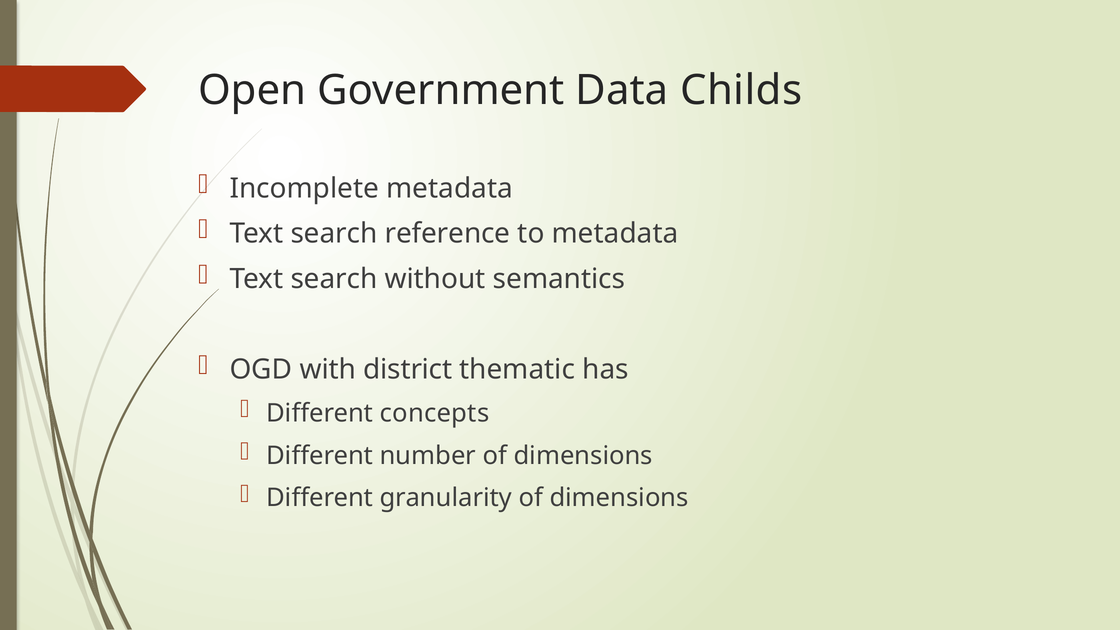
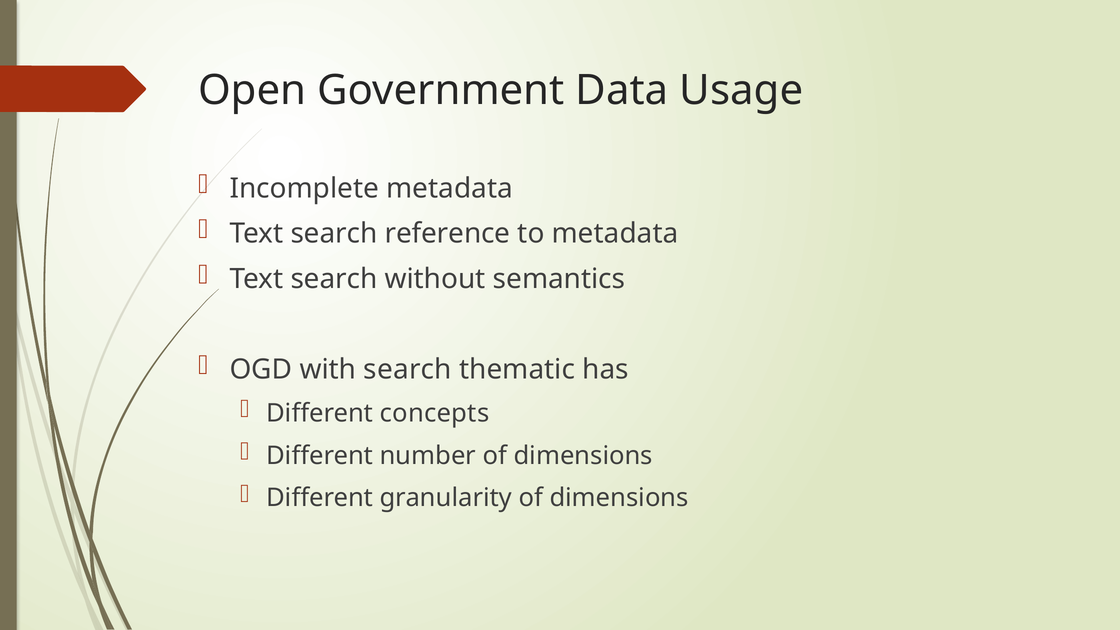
Childs: Childs -> Usage (741, 91)
with district: district -> search (408, 369)
